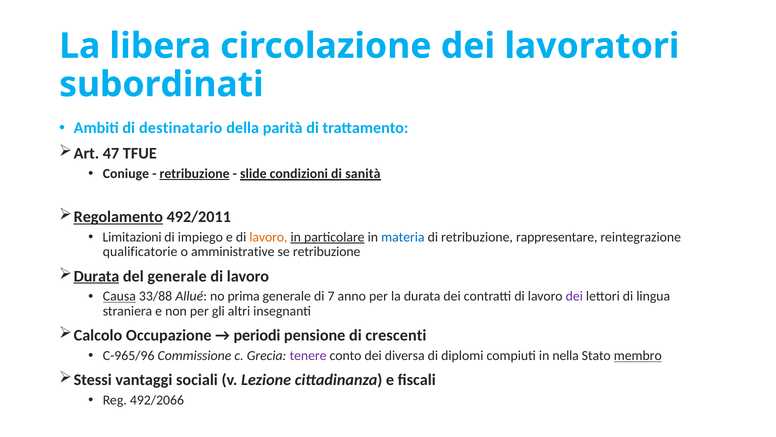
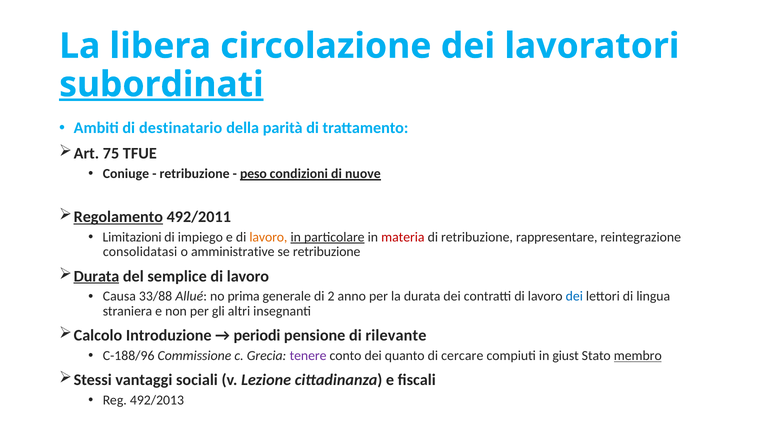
subordinati underline: none -> present (161, 84)
47: 47 -> 75 (111, 153)
retribuzione underline: present -> none (195, 173)
slide: slide -> peso (253, 173)
sanità: sanità -> nuove (363, 173)
materia colour: blue -> red (403, 237)
qualificatorie: qualificatorie -> consolidatasi (140, 252)
del generale: generale -> semplice (177, 276)
Causa underline: present -> none (119, 296)
7: 7 -> 2 (331, 296)
dei colour: purple -> blue (574, 296)
Occupazione: Occupazione -> Introduzione (169, 335)
crescenti: crescenti -> rilevante (396, 335)
C-965/96: C-965/96 -> C-188/96 (129, 355)
diversa: diversa -> quanto (405, 355)
diplomi: diplomi -> cercare (462, 355)
nella: nella -> giust (566, 355)
492/2066: 492/2066 -> 492/2013 (157, 400)
